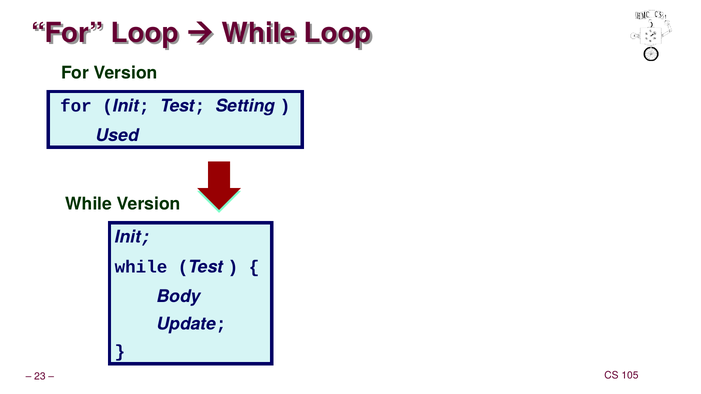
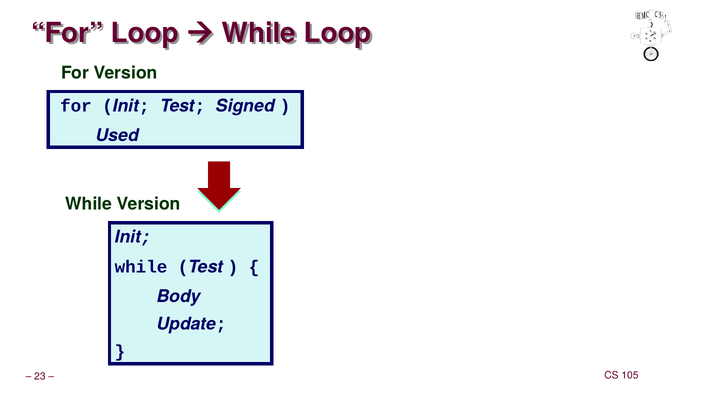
Setting: Setting -> Signed (245, 106)
